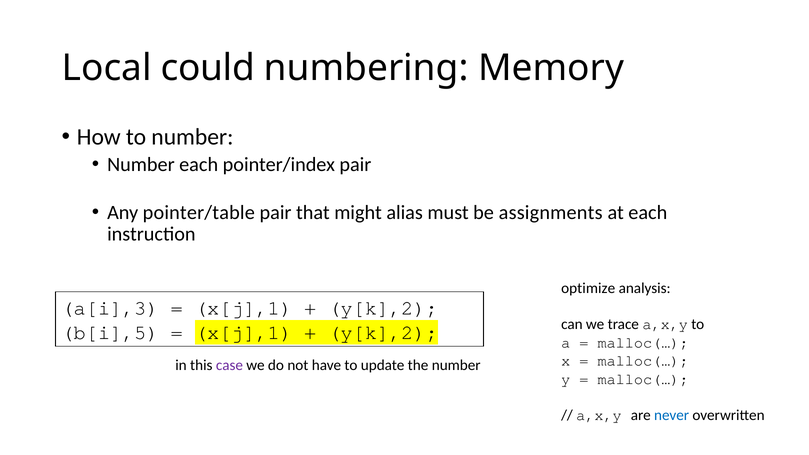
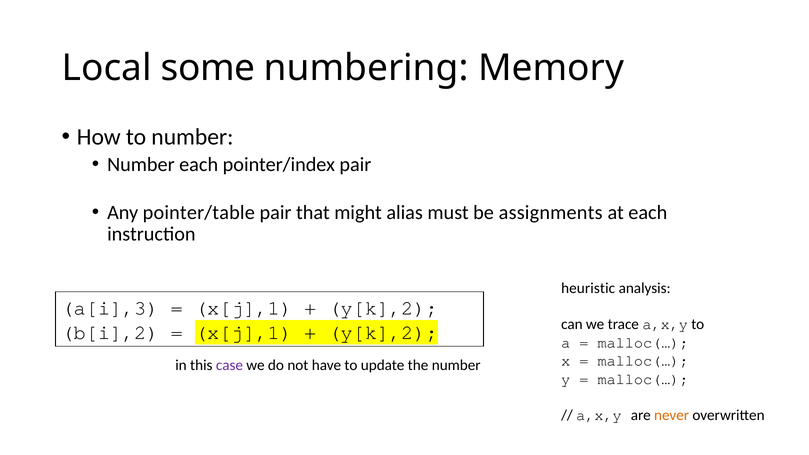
could: could -> some (208, 68)
optimize: optimize -> heuristic (588, 288)
b[i],5: b[i],5 -> b[i],2 (110, 333)
never colour: blue -> orange (672, 416)
